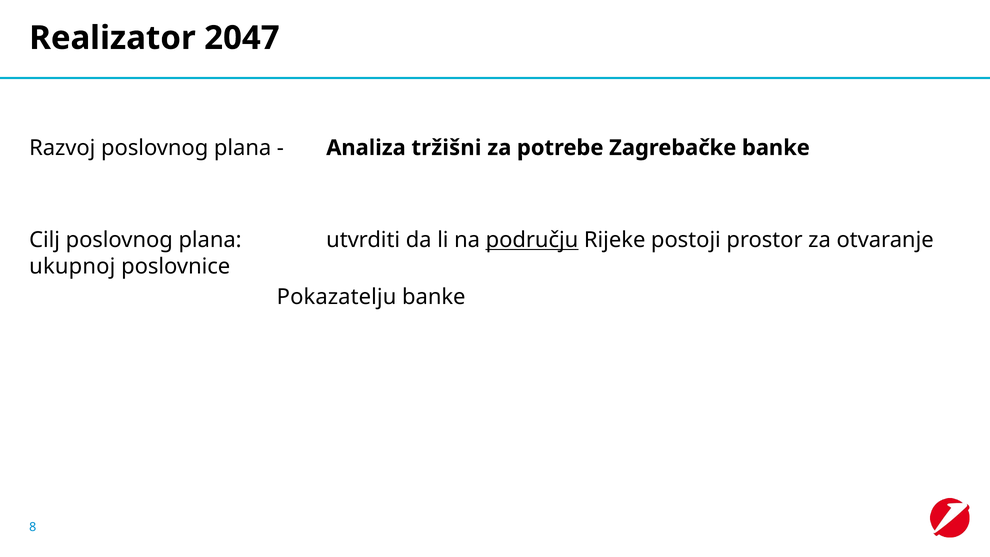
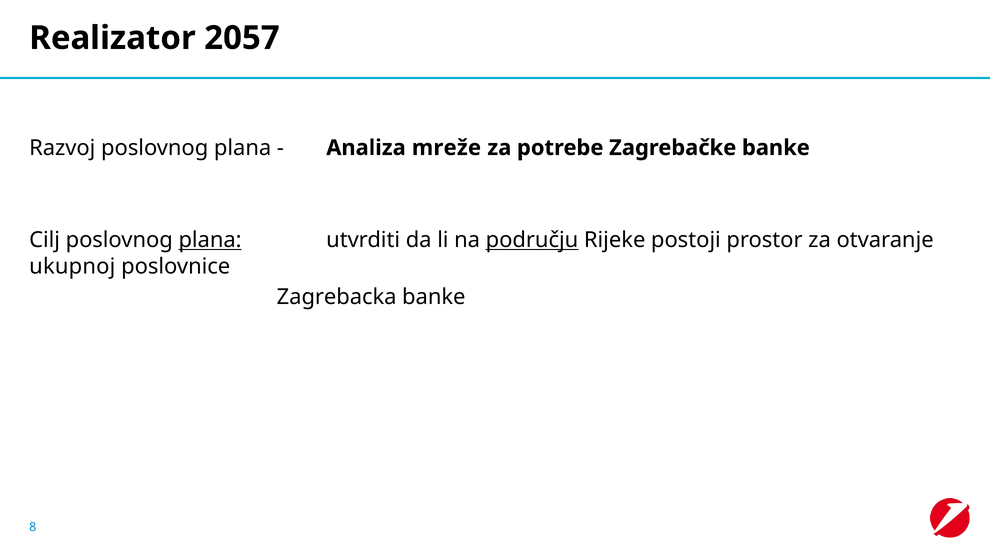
2047: 2047 -> 2057 (242, 38)
tržišni: tržišni -> mreže (446, 148)
plana underline: none -> present (210, 240)
Pokazatelju: Pokazatelju -> Zagrebacka (337, 297)
